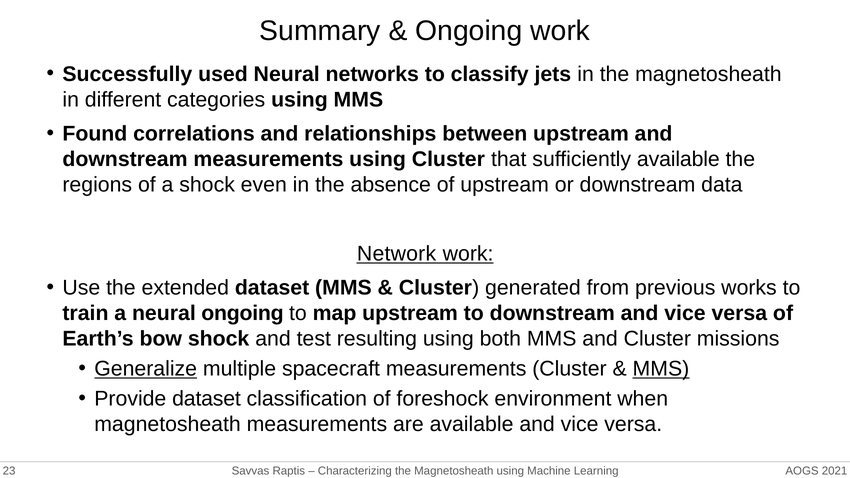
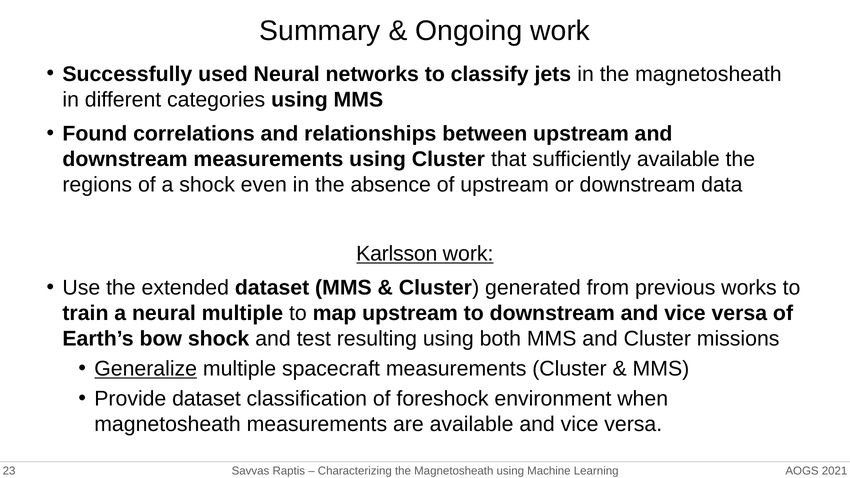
Network: Network -> Karlsson (397, 254)
neural ongoing: ongoing -> multiple (242, 314)
MMS underline: present -> none (661, 369)
